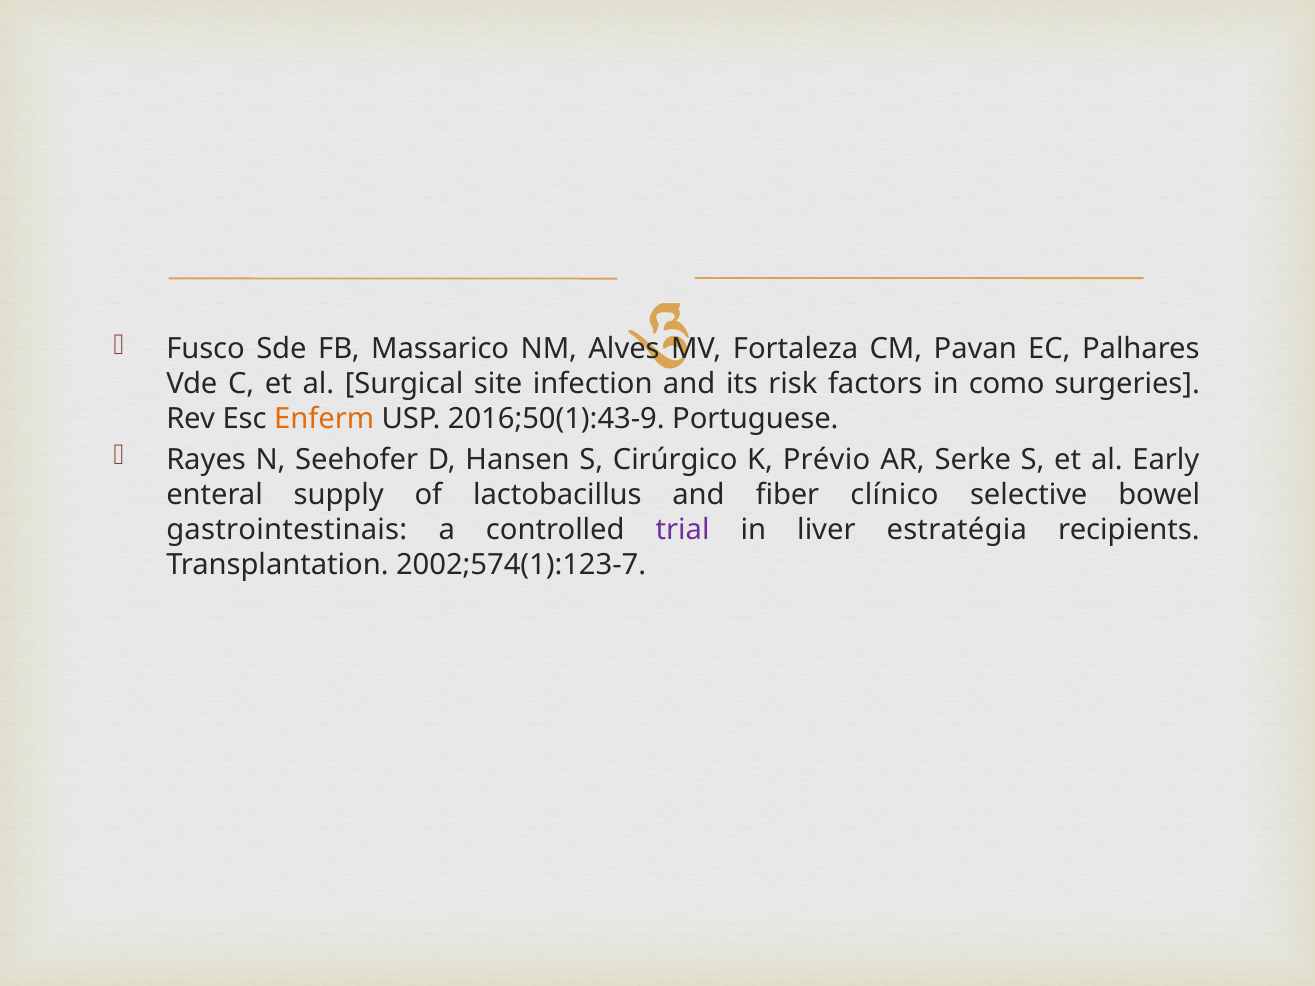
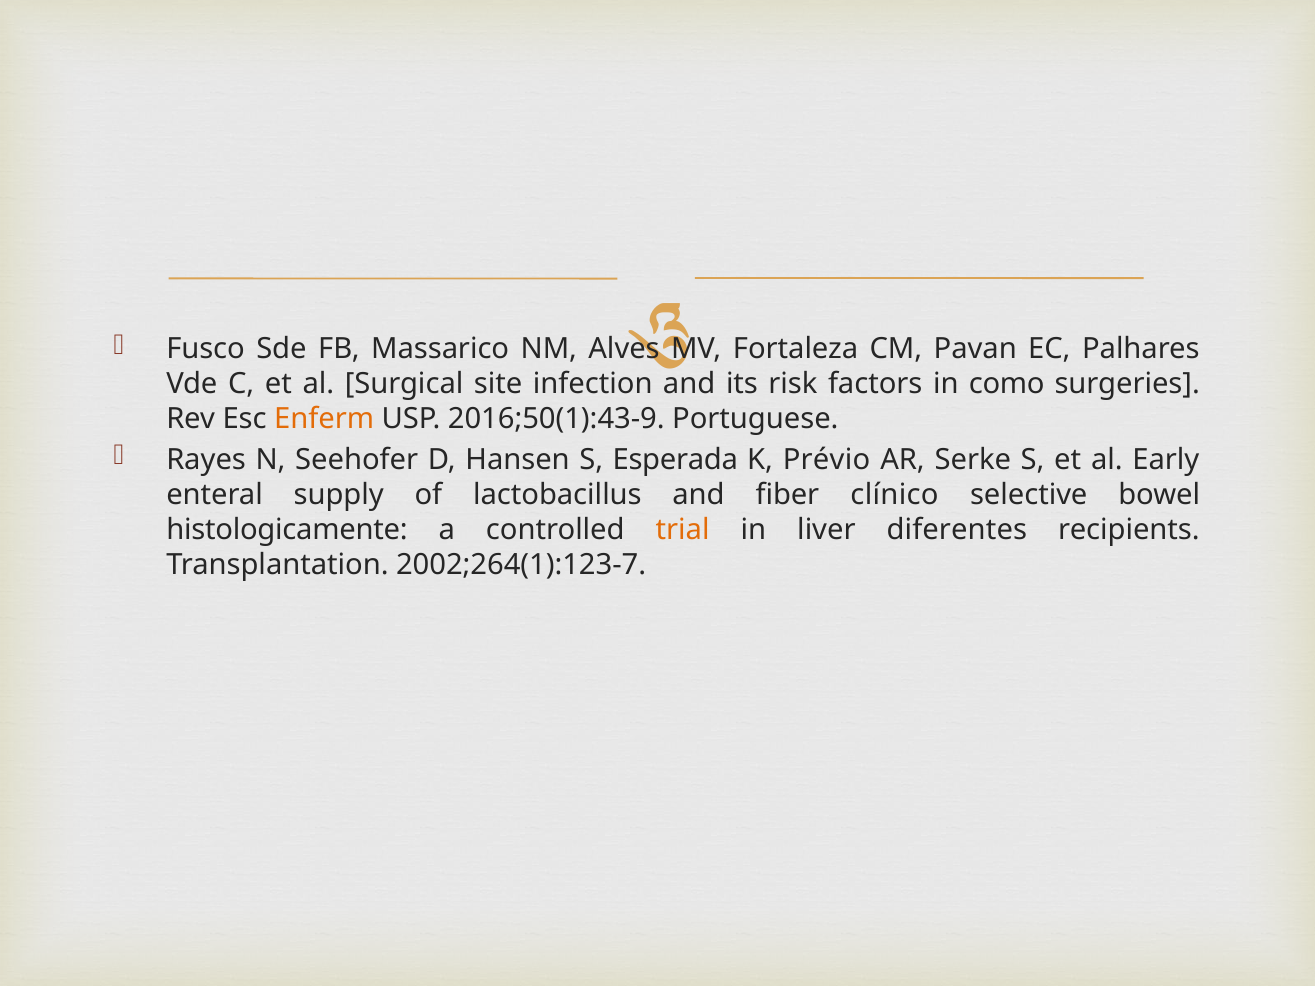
Cirúrgico: Cirúrgico -> Esperada (675, 460)
gastrointestinais: gastrointestinais -> histologicamente (287, 530)
trial colour: purple -> orange (683, 530)
estratégia: estratégia -> diferentes (957, 530)
2002;574(1):123-7: 2002;574(1):123-7 -> 2002;264(1):123-7 (521, 565)
